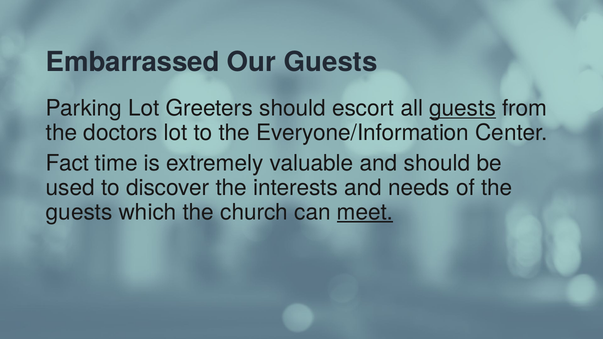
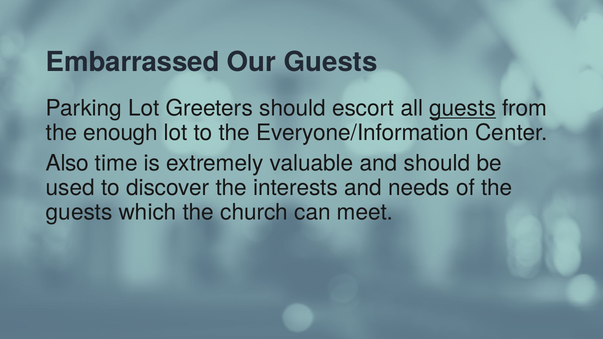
doctors: doctors -> enough (121, 133)
Fact: Fact -> Also (67, 163)
meet underline: present -> none (365, 212)
